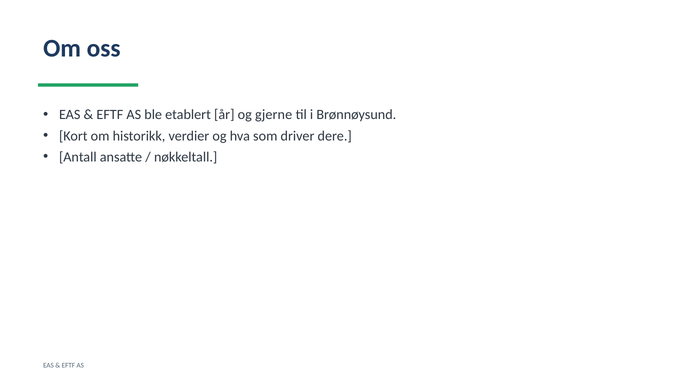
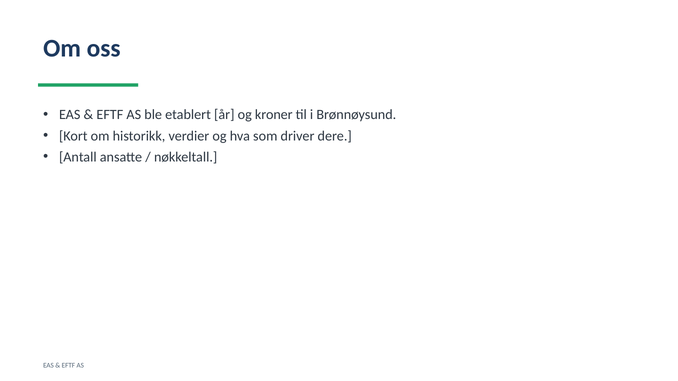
gjerne: gjerne -> kroner (274, 115)
